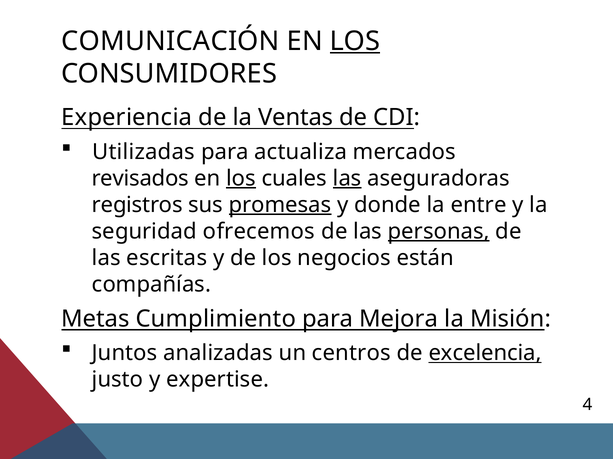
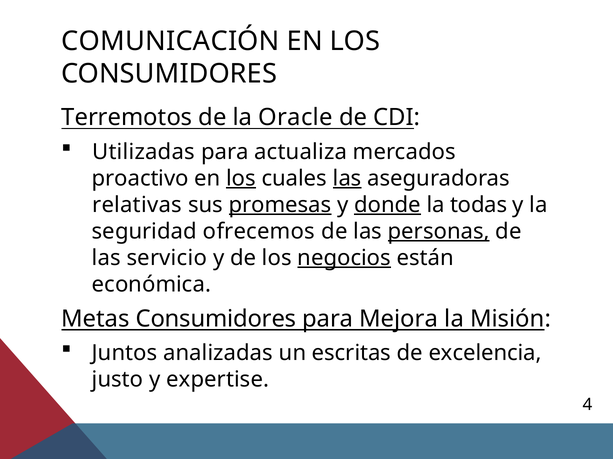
LOS underline: present -> none (355, 41)
Experiencia: Experiencia -> Terremotos (127, 118)
Ventas: Ventas -> Oracle (296, 118)
revisados: revisados -> proactivo (140, 179)
registros: registros -> relativas (137, 205)
donde underline: none -> present (388, 205)
entre: entre -> todas (479, 205)
escritas: escritas -> servicio (167, 258)
negocios underline: none -> present (344, 258)
compañías: compañías -> económica (151, 285)
Metas Cumplimiento: Cumplimiento -> Consumidores (216, 319)
centros: centros -> escritas (351, 354)
excelencia underline: present -> none (485, 354)
